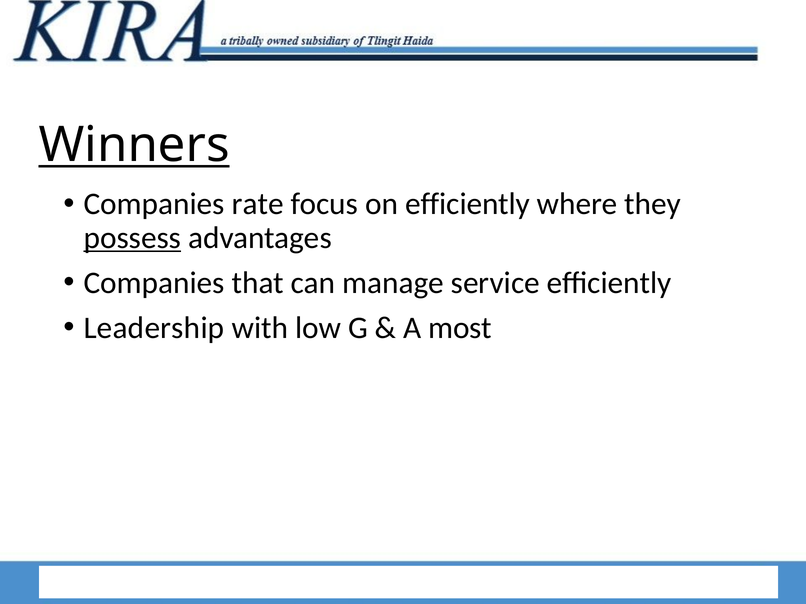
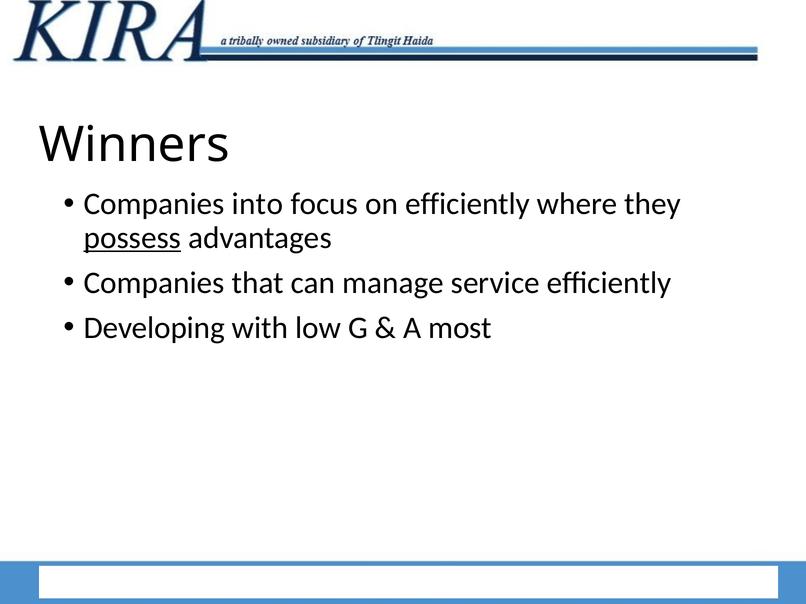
Winners underline: present -> none (134, 145)
rate: rate -> into (257, 204)
Leadership: Leadership -> Developing (154, 328)
